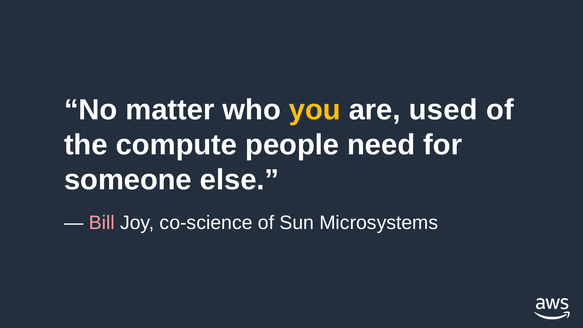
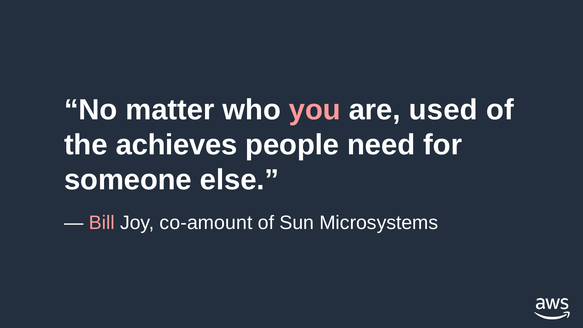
you colour: yellow -> pink (315, 110)
compute: compute -> achieves (177, 145)
co-science: co-science -> co-amount (206, 223)
